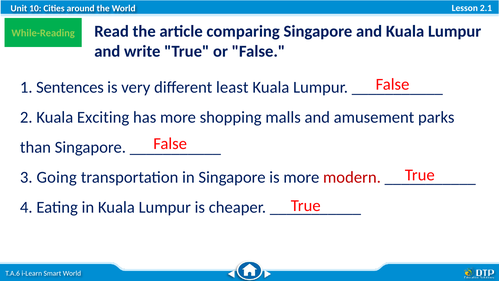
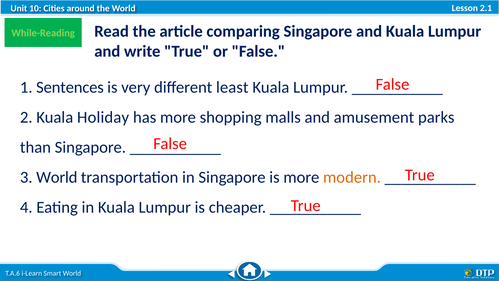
Exciting: Exciting -> Holiday (103, 117)
3 Going: Going -> World (57, 177)
modern colour: red -> orange (352, 177)
